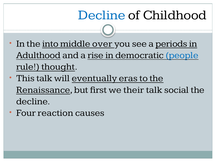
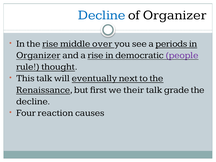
of Childhood: Childhood -> Organizer (175, 15)
the into: into -> rise (50, 44)
Adulthood: Adulthood -> Organizer (38, 55)
people colour: blue -> purple (182, 55)
eras: eras -> next (128, 78)
social: social -> grade (177, 90)
